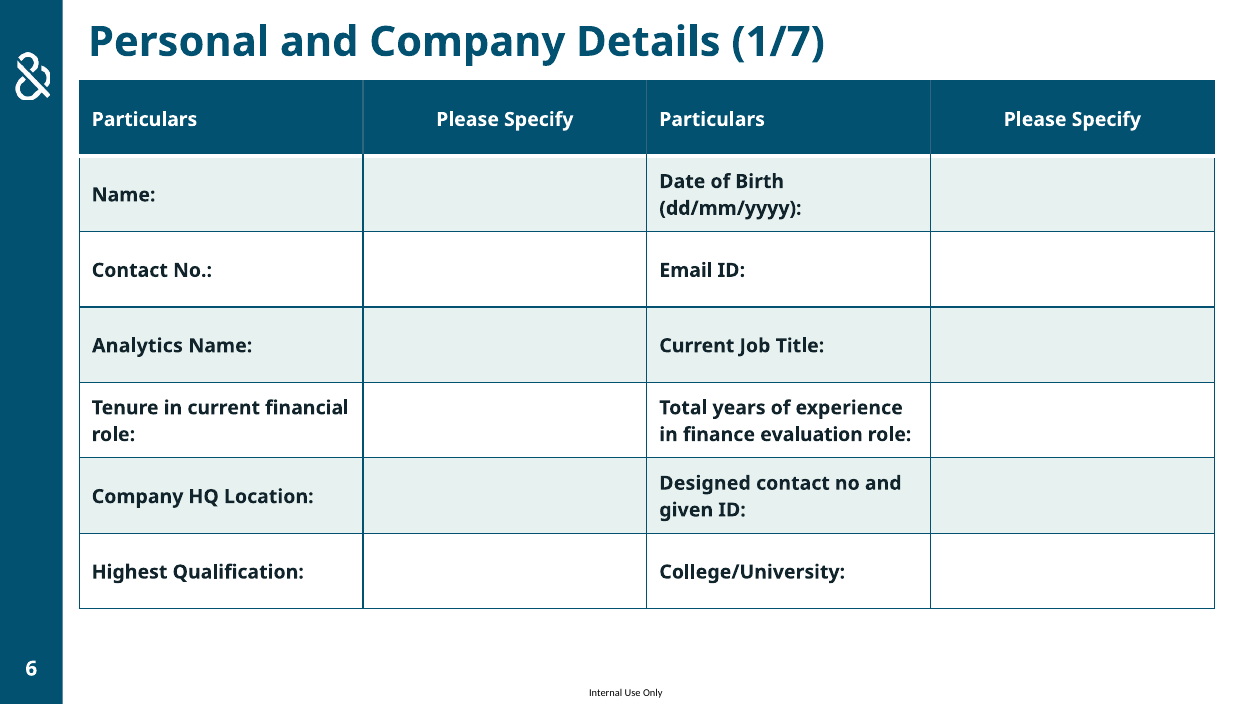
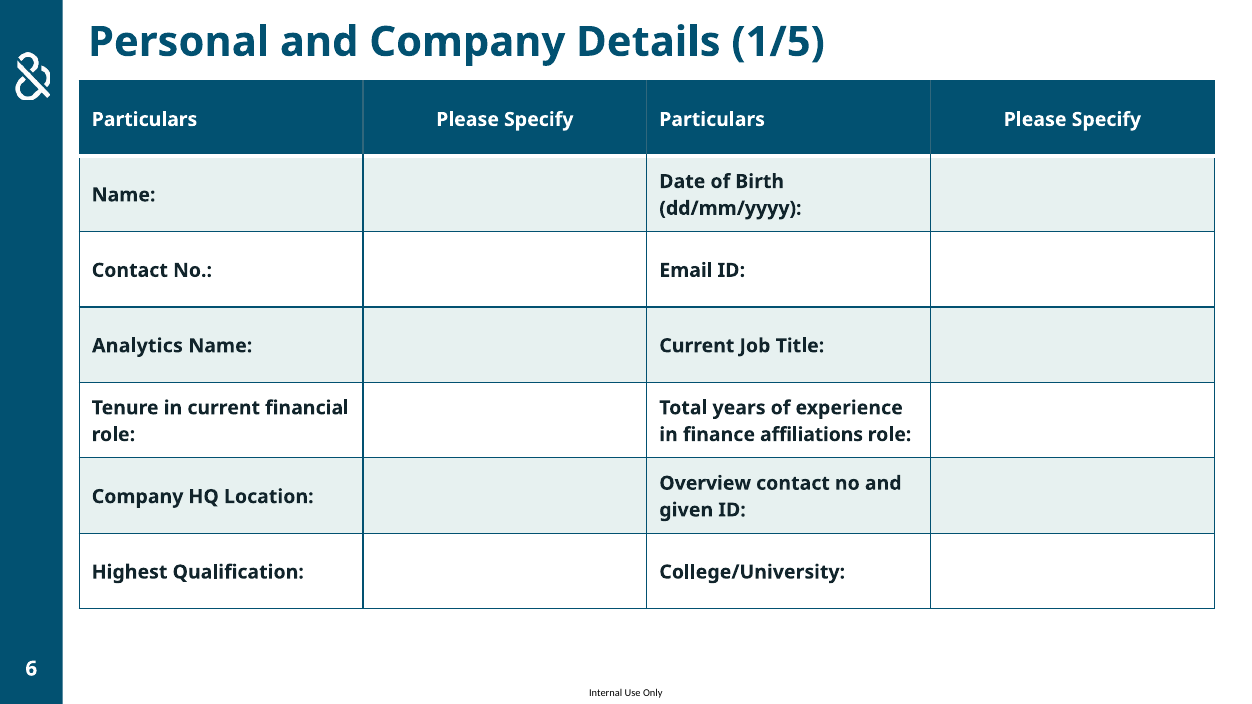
1/7: 1/7 -> 1/5 (778, 42)
evaluation: evaluation -> affiliations (812, 435)
Designed: Designed -> Overview (705, 483)
